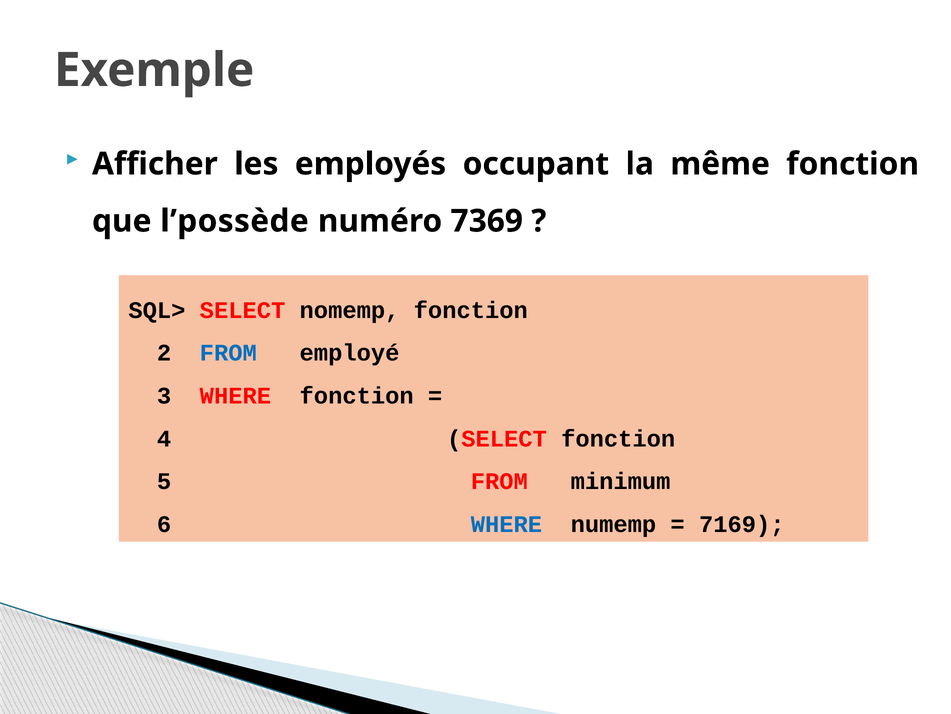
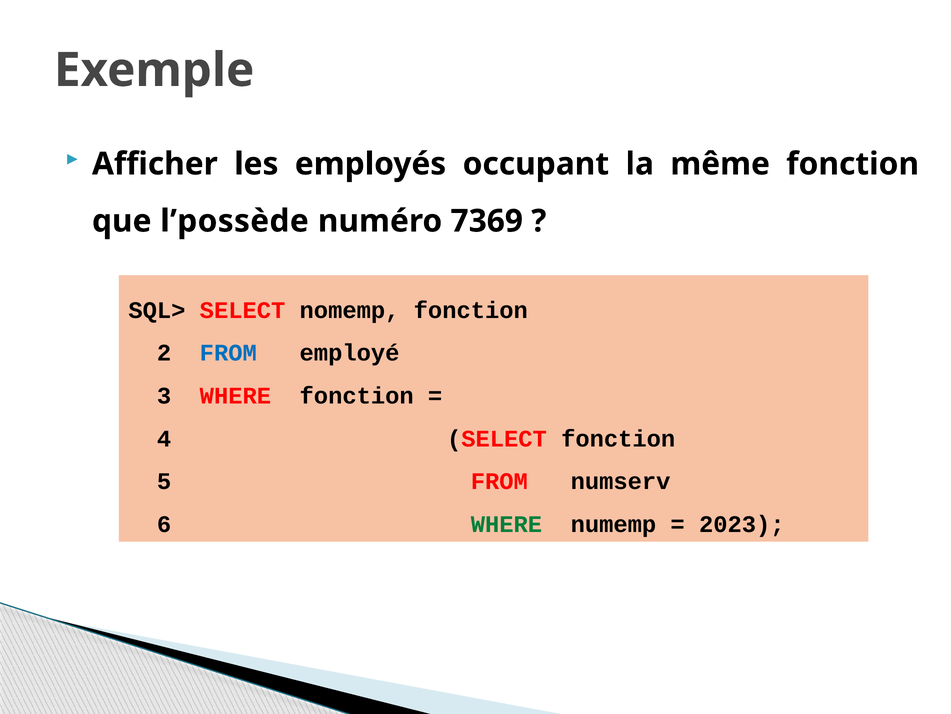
minimum: minimum -> numserv (621, 481)
WHERE colour: blue -> green (506, 524)
7169: 7169 -> 2023 (742, 524)
